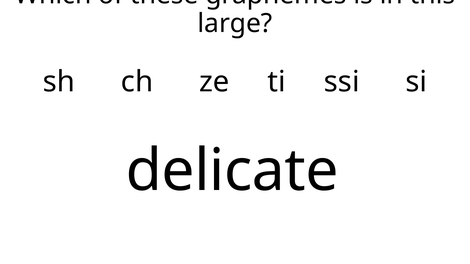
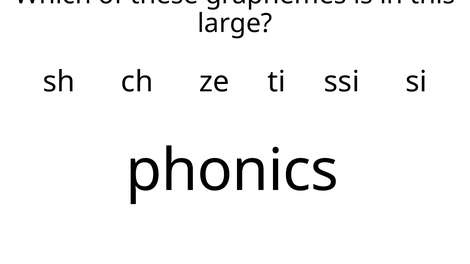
delicate: delicate -> phonics (232, 171)
